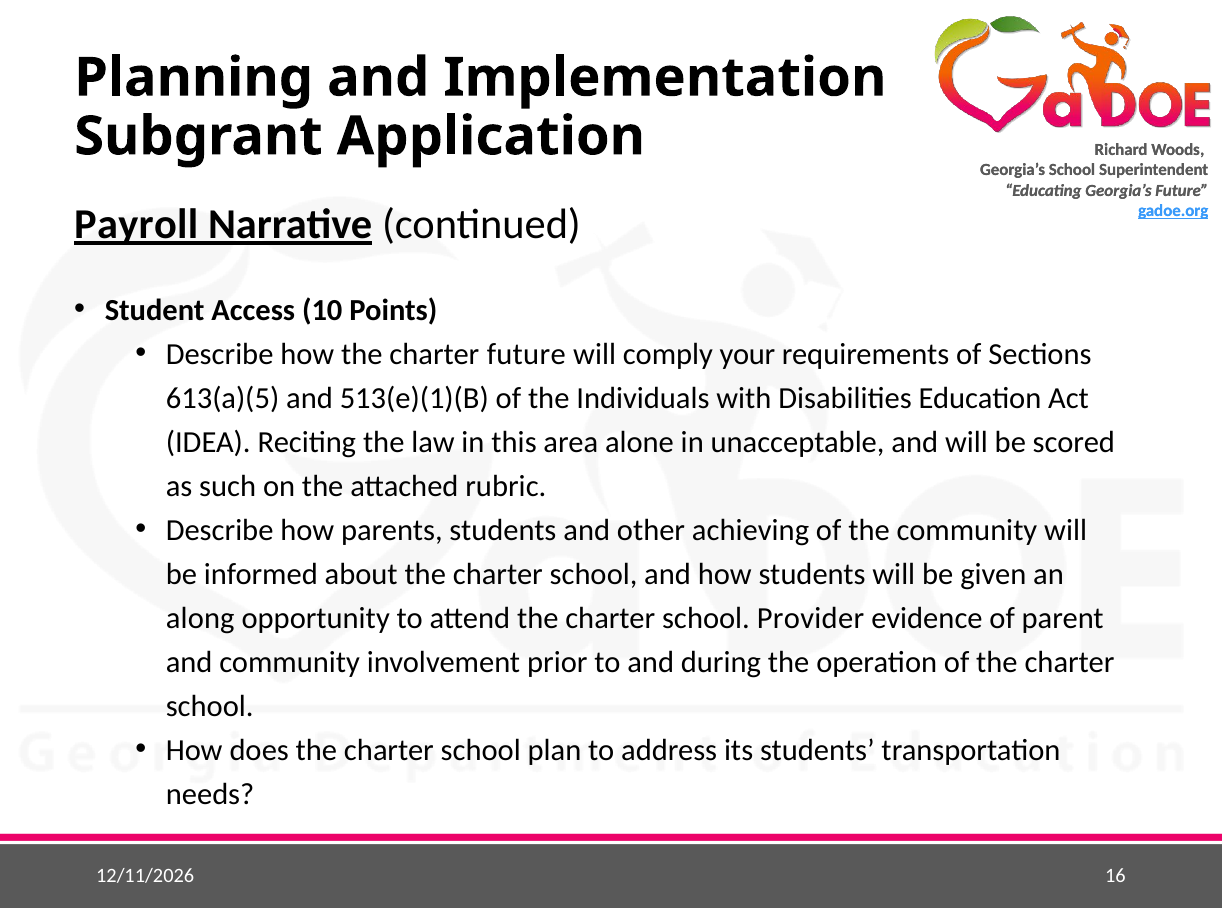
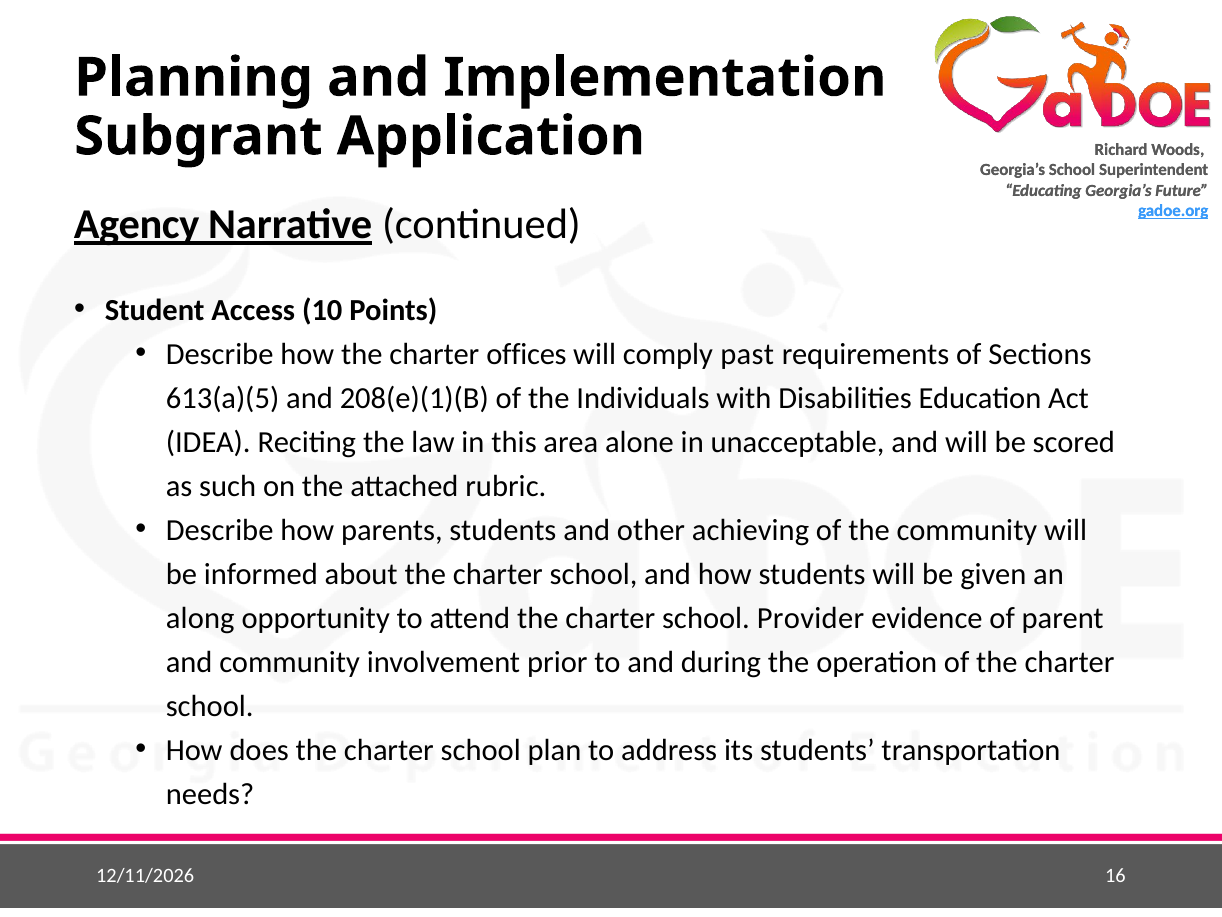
Payroll: Payroll -> Agency (137, 225)
charter future: future -> offices (526, 354)
your: your -> past (747, 354)
513(e)(1)(B: 513(e)(1)(B -> 208(e)(1)(B (414, 398)
